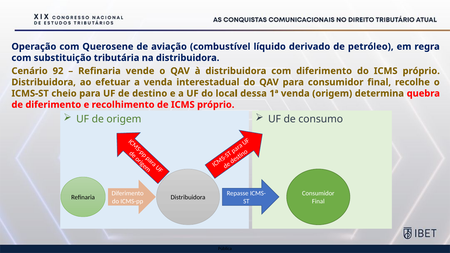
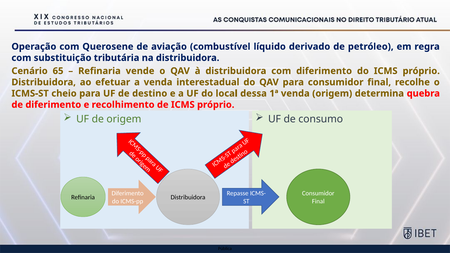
92: 92 -> 65 (58, 71)
